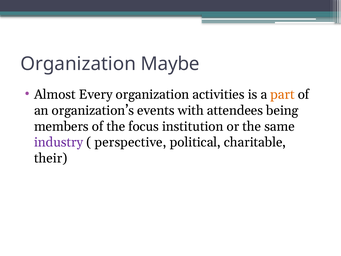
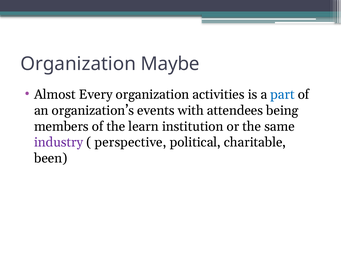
part colour: orange -> blue (283, 94)
focus: focus -> learn (144, 126)
their: their -> been (51, 158)
